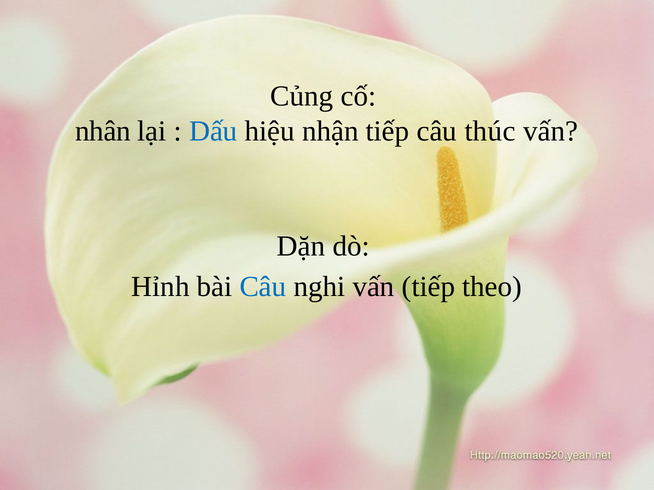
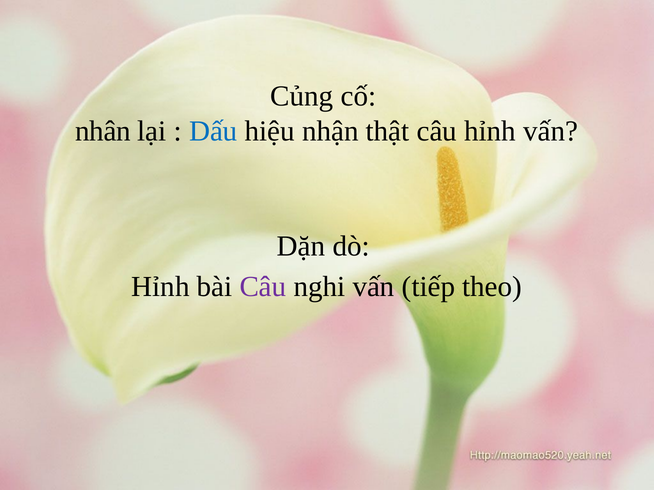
nhận tiếp: tiếp -> thật (388, 131)
câu thúc: thúc -> hỉnh (490, 131)
Câu colour: blue -> purple (263, 287)
